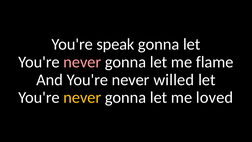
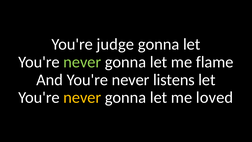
speak: speak -> judge (115, 44)
never colour: pink -> light green (82, 62)
willed: willed -> listens (174, 80)
